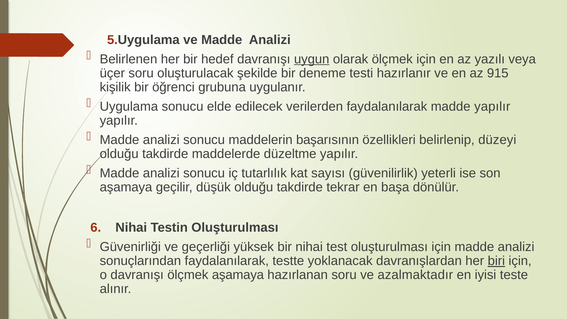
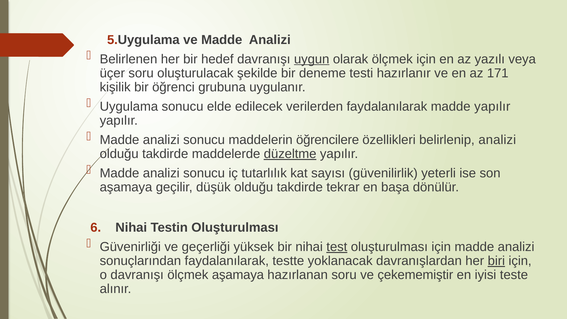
915: 915 -> 171 (498, 73)
başarısının: başarısının -> öğrencilere (328, 140)
belirlenip düzeyi: düzeyi -> analizi (497, 140)
düzeltme underline: none -> present (290, 154)
test underline: none -> present (337, 247)
azalmaktadır: azalmaktadır -> çekememiştir (415, 275)
